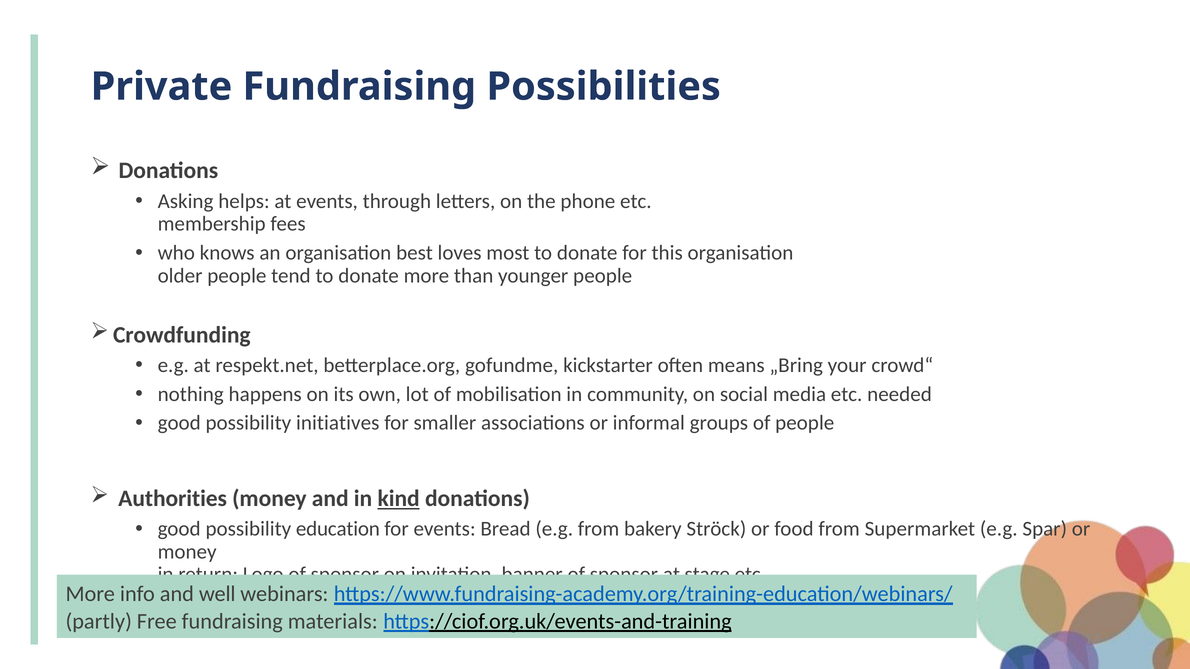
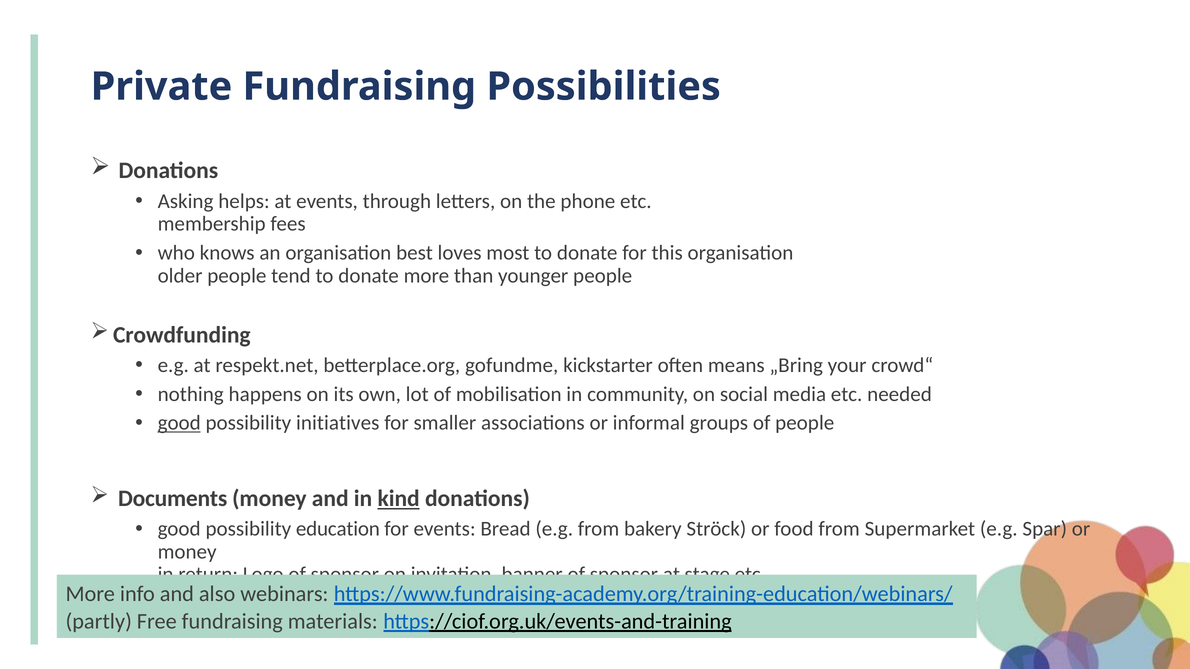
good underline: none -> present (179, 423)
Authorities: Authorities -> Documents (173, 499)
well: well -> also (217, 594)
